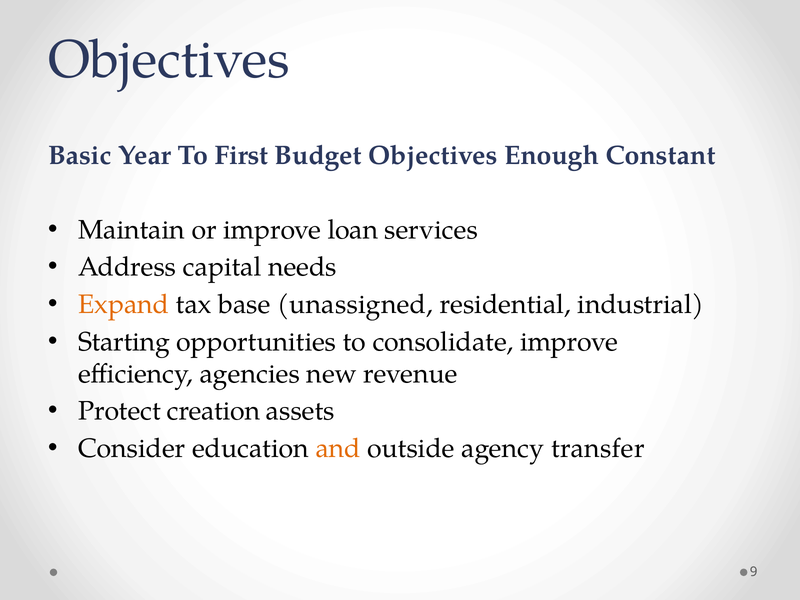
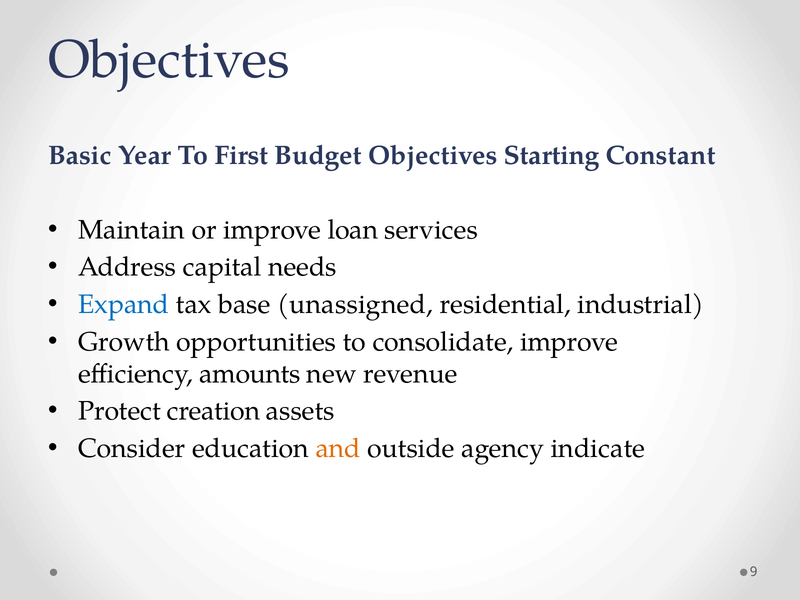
Enough: Enough -> Starting (552, 155)
Expand colour: orange -> blue (124, 304)
Starting: Starting -> Growth (124, 342)
agencies: agencies -> amounts (250, 374)
transfer: transfer -> indicate (598, 448)
